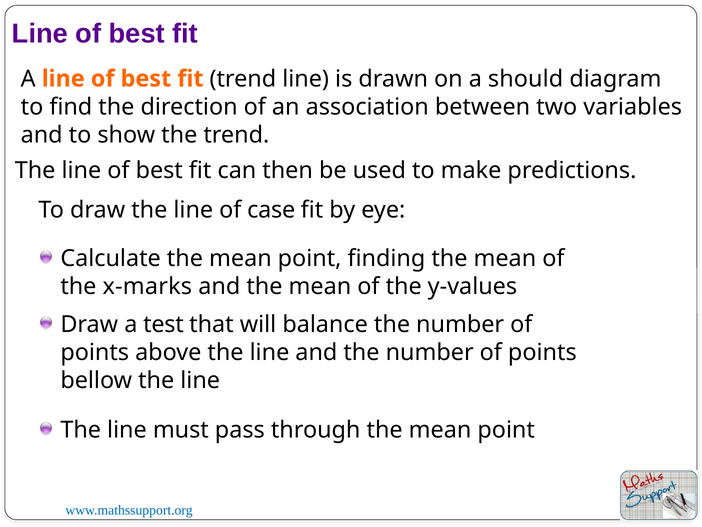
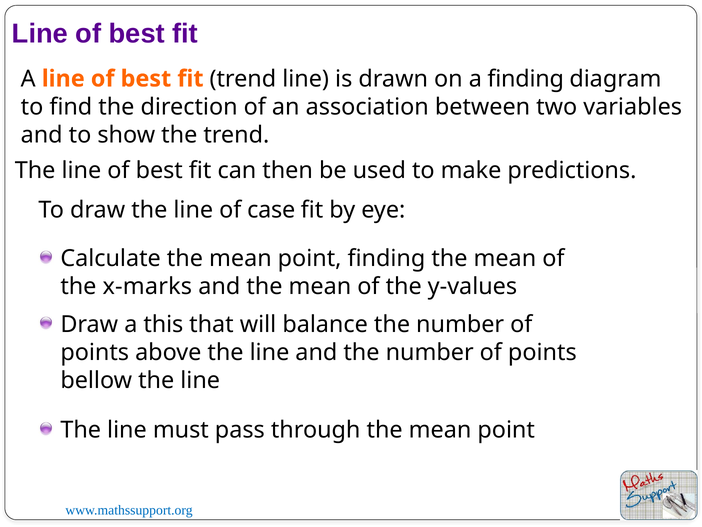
a should: should -> finding (526, 79)
test: test -> this (163, 324)
